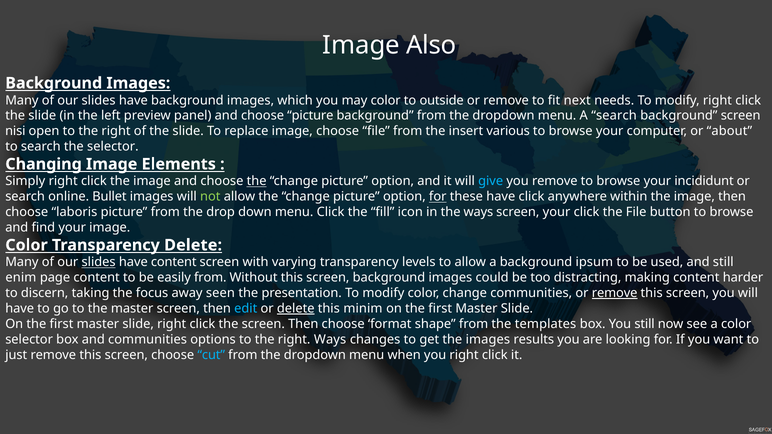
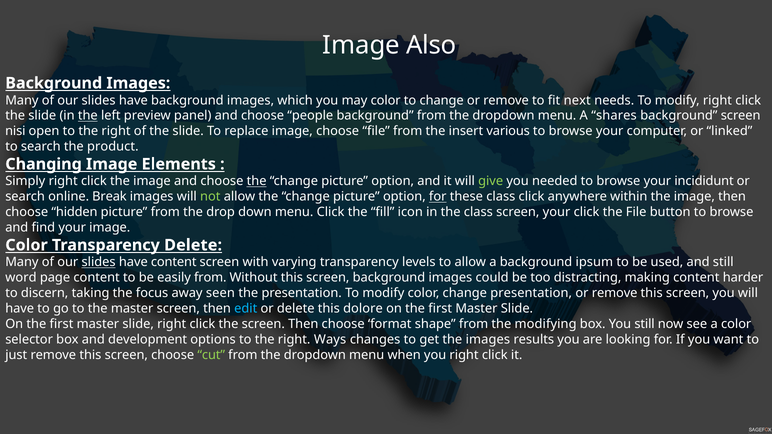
to outside: outside -> change (442, 100)
the underline: none -> present (88, 116)
choose picture: picture -> people (310, 116)
A search: search -> shares (614, 116)
about: about -> linked (730, 131)
the selector: selector -> product (113, 147)
give colour: light blue -> light green (491, 181)
you remove: remove -> needed (555, 181)
Bullet: Bullet -> Break (109, 197)
these have: have -> class (501, 197)
laboris: laboris -> hidden (75, 212)
the ways: ways -> class (478, 212)
enim: enim -> word (21, 278)
change communities: communities -> presentation (531, 293)
remove underline: present -> none (615, 293)
delete underline: present -> none (296, 309)
minim: minim -> dolore (363, 309)
templates: templates -> modifying (546, 324)
and communities: communities -> development (148, 340)
cut colour: light blue -> light green (211, 355)
